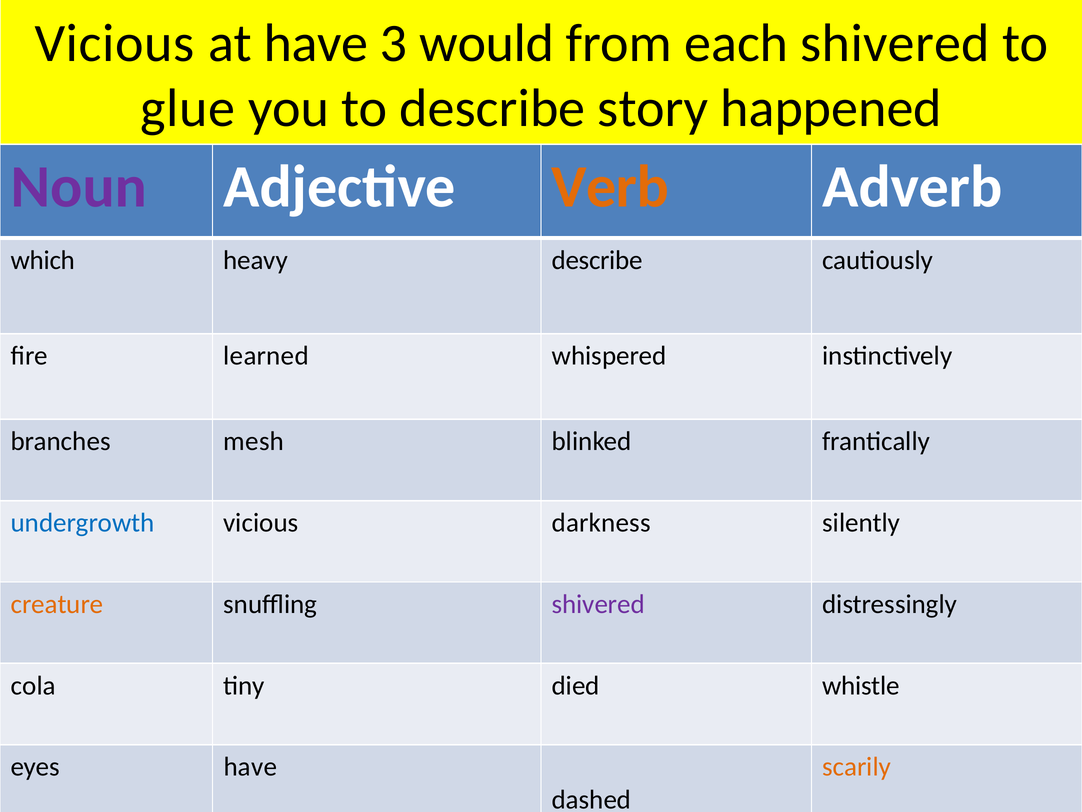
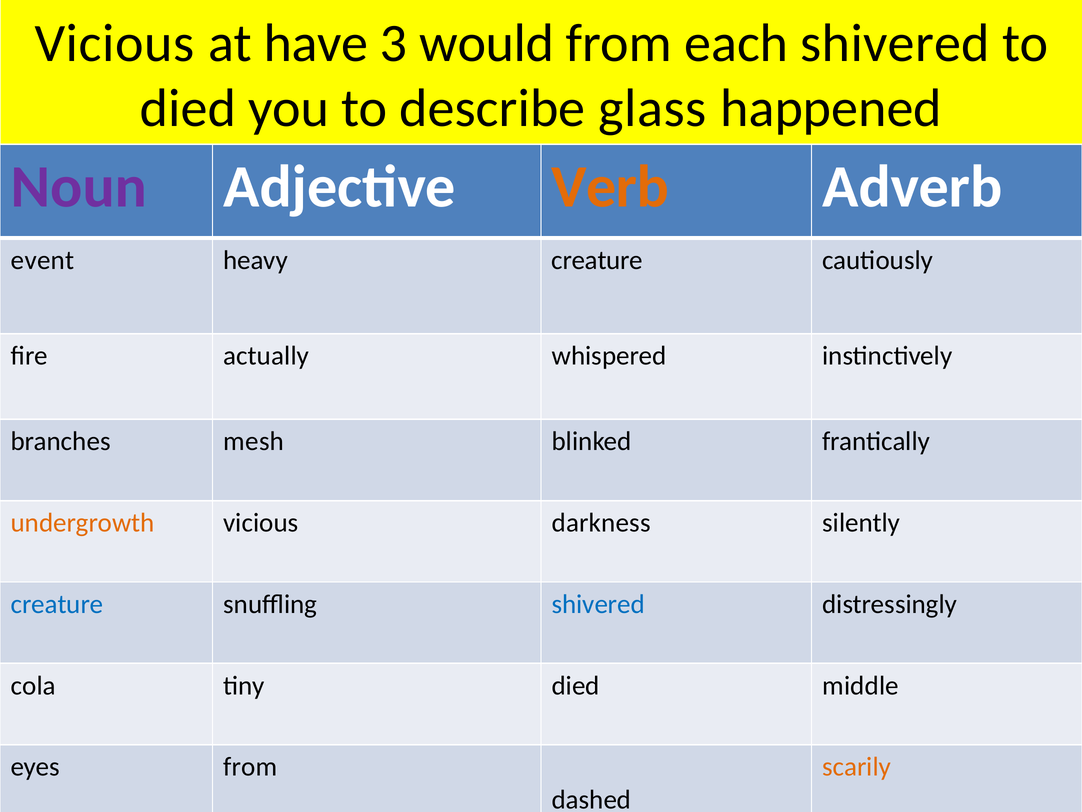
glue: glue -> died (188, 108)
story: story -> glass (652, 108)
which: which -> event (43, 260)
heavy describe: describe -> creature (597, 260)
learned: learned -> actually (266, 356)
undergrowth colour: blue -> orange (83, 523)
creature colour: orange -> blue (57, 604)
shivered colour: purple -> blue (598, 604)
whistle: whistle -> middle (861, 685)
eyes have: have -> from (250, 767)
